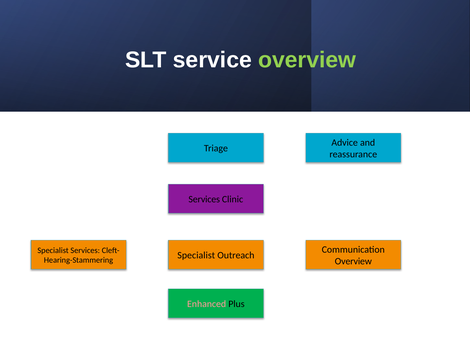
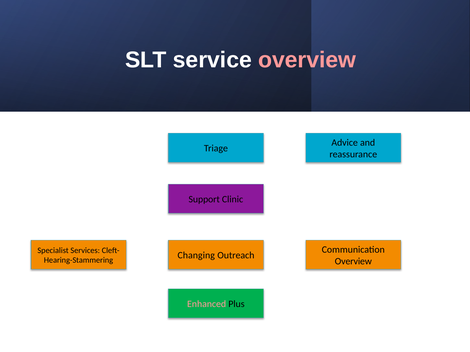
overview colour: light green -> pink (307, 60)
Services: Services -> Support (204, 200)
Specialist: Specialist -> Changing (196, 256)
